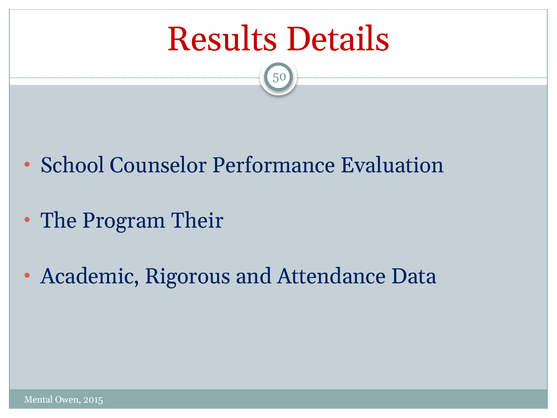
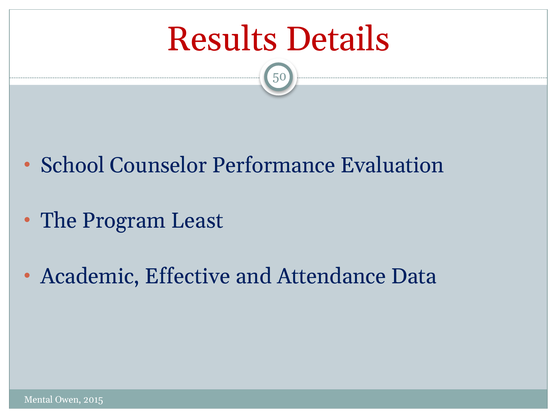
Their: Their -> Least (197, 221)
Rigorous: Rigorous -> Effective (188, 276)
